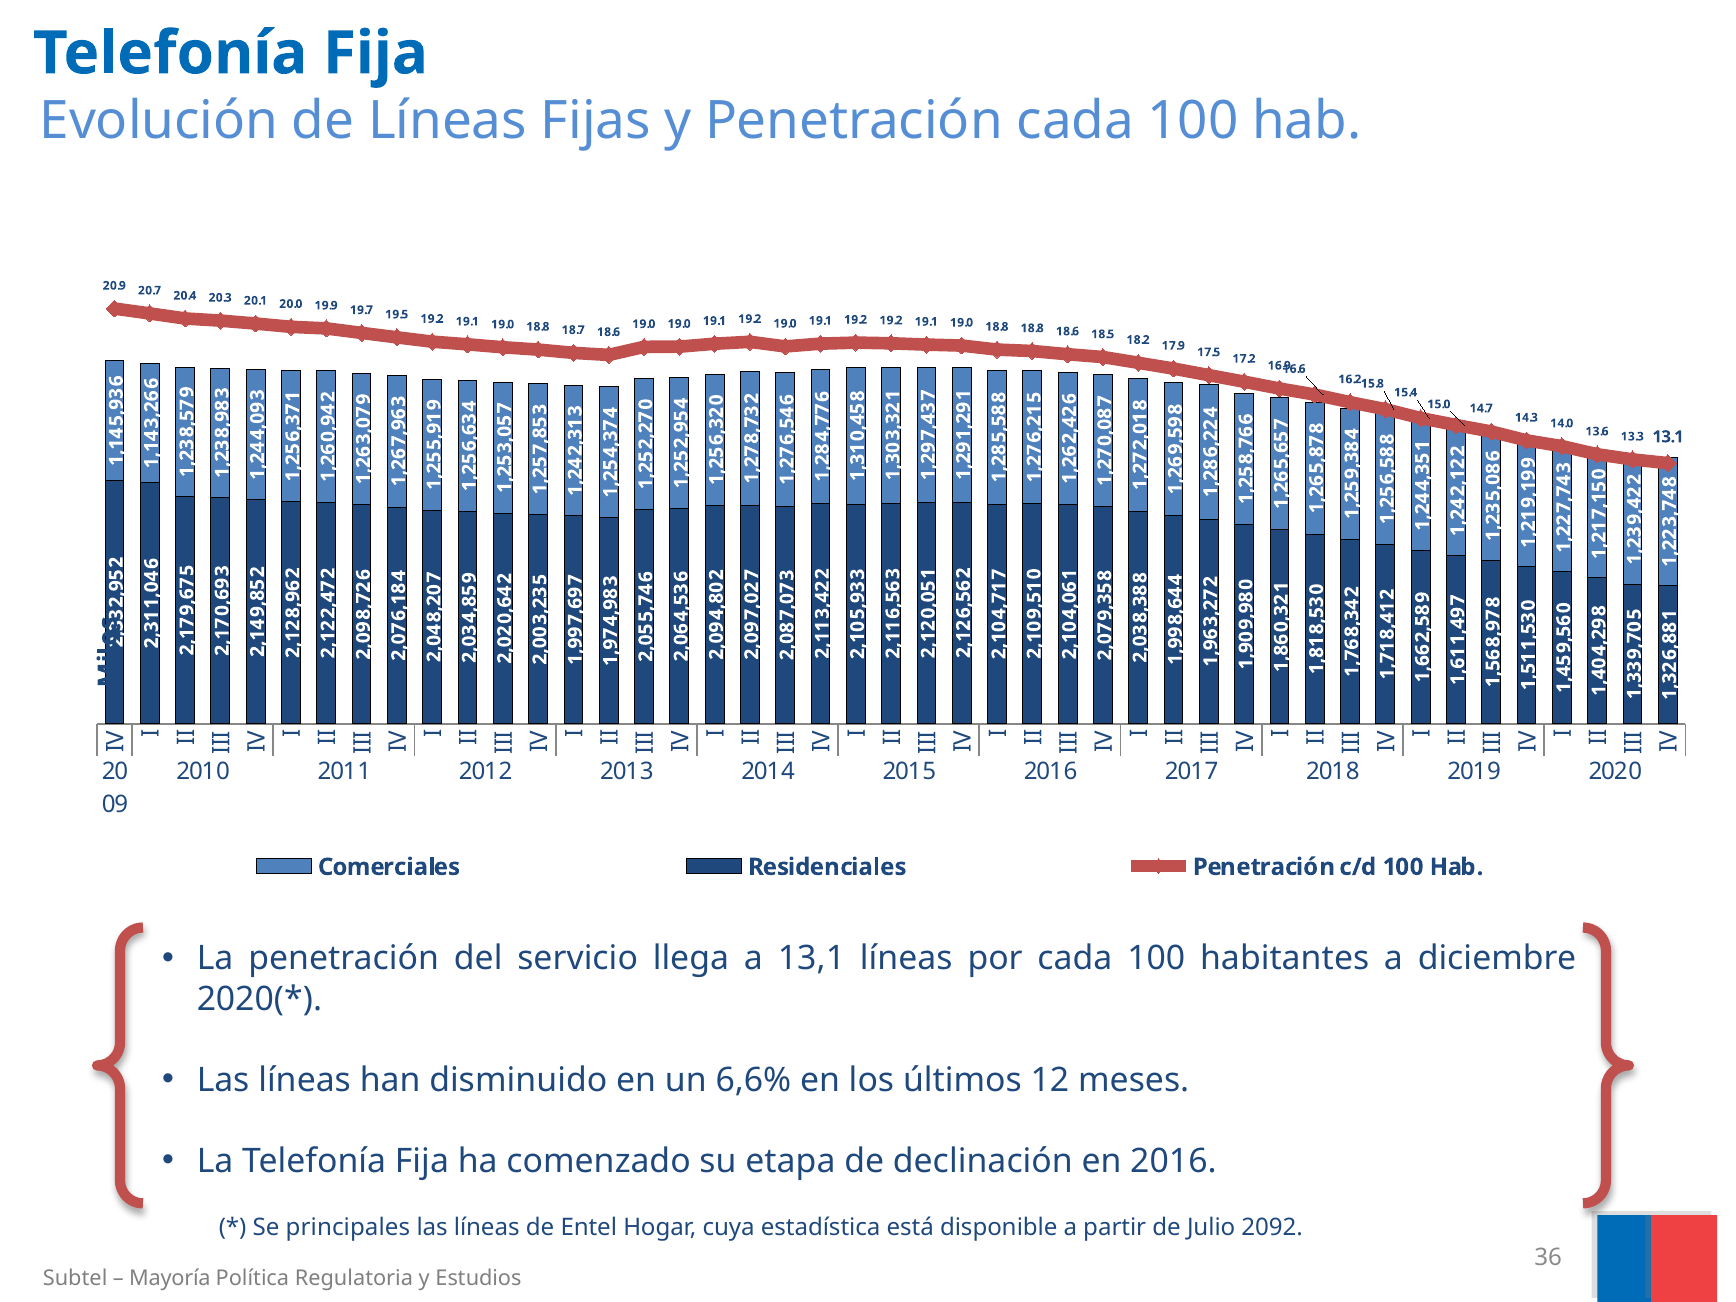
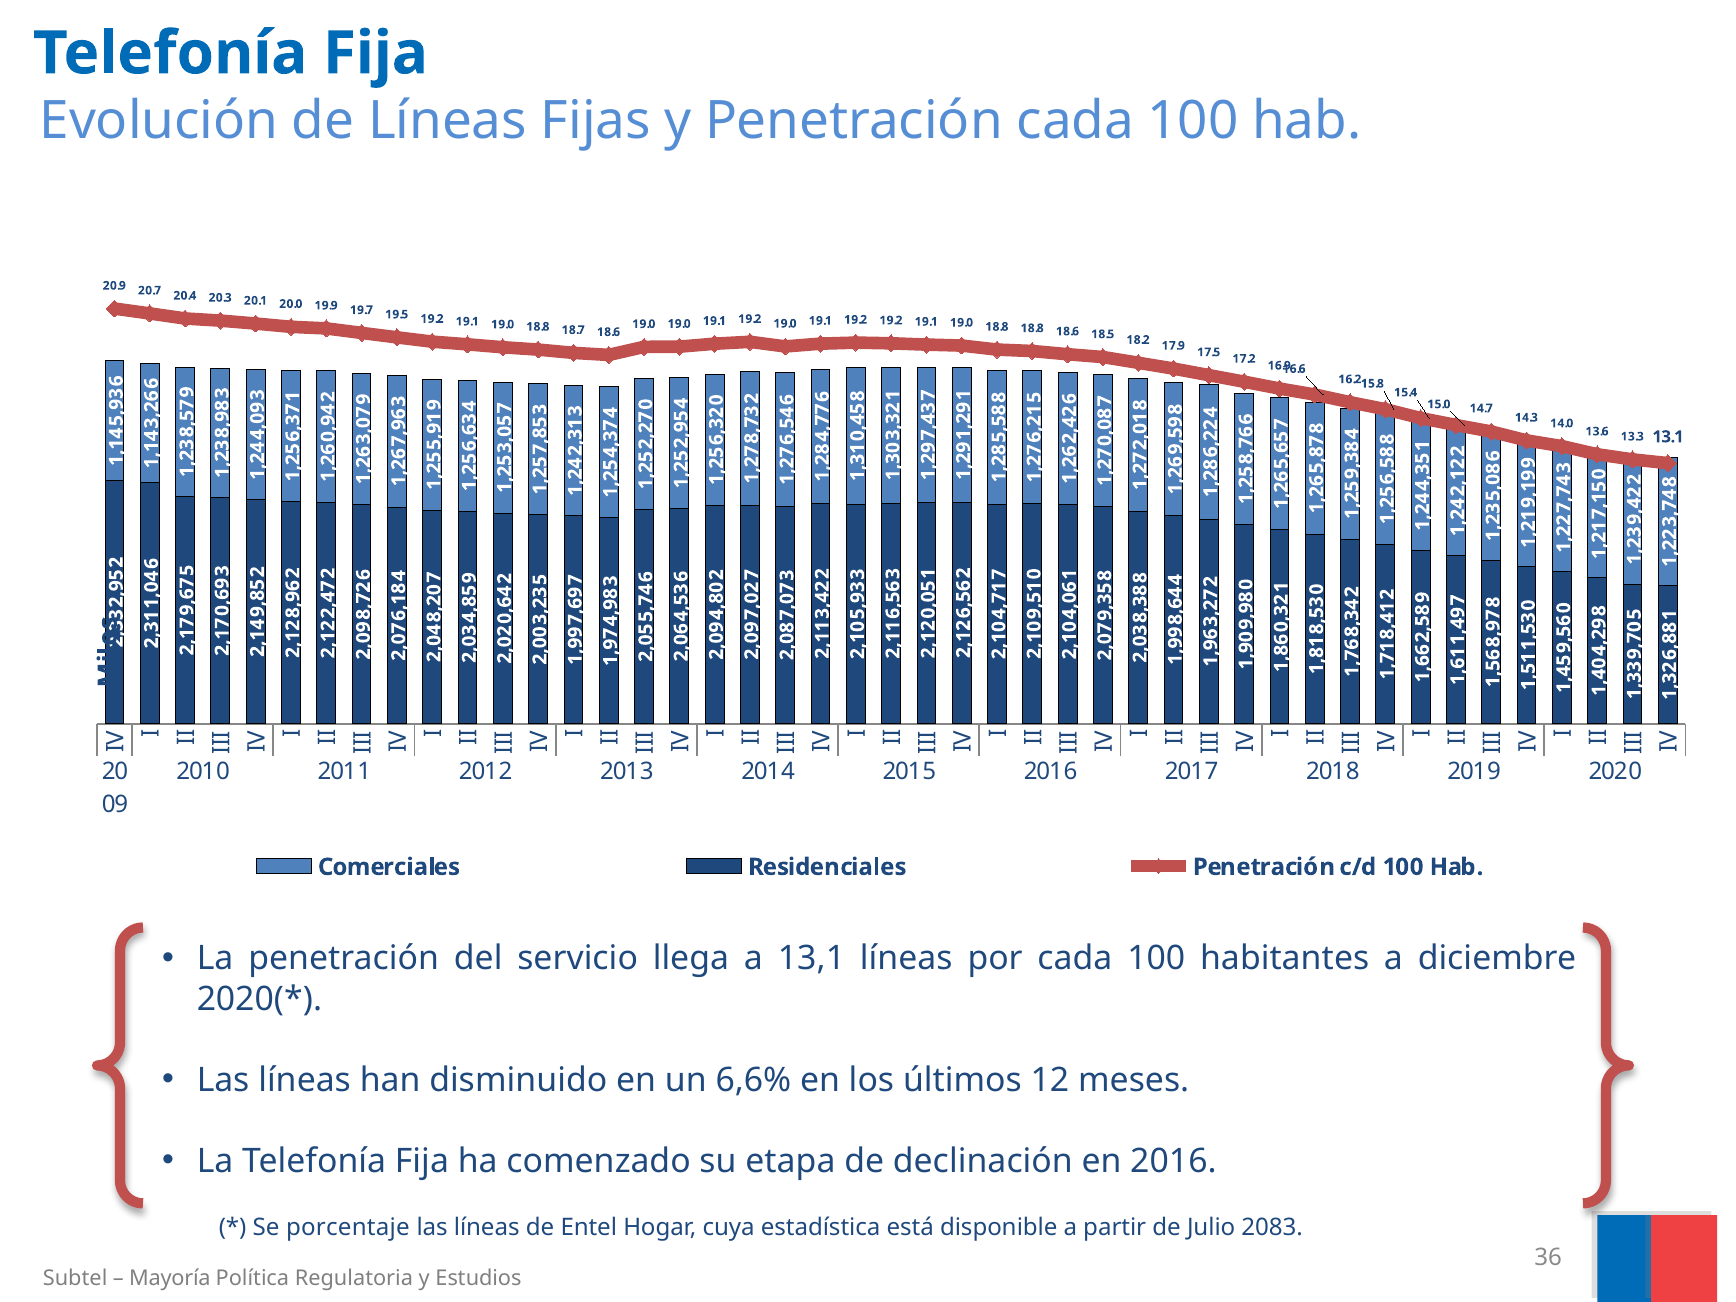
principales: principales -> porcentaje (348, 1228)
2092: 2092 -> 2083 (1272, 1228)
